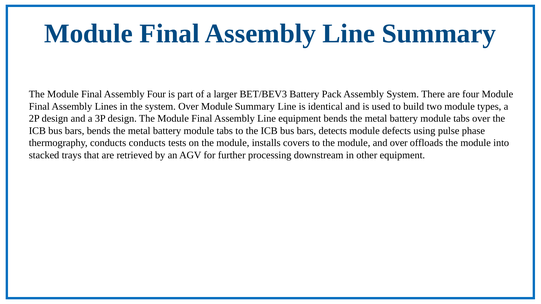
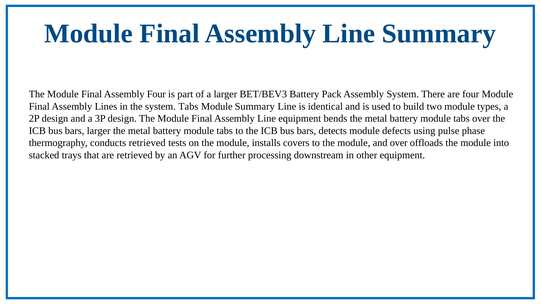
system Over: Over -> Tabs (188, 107)
bars bends: bends -> larger (99, 131)
conducts conducts: conducts -> retrieved (147, 143)
